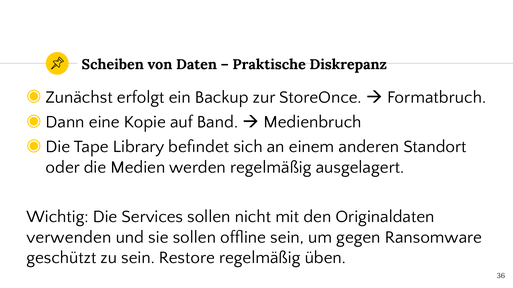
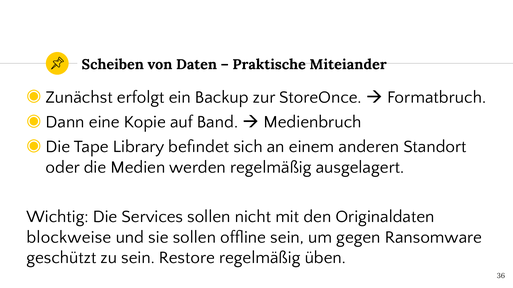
Diskrepanz: Diskrepanz -> Miteiander (348, 65)
verwenden: verwenden -> blockweise (69, 238)
